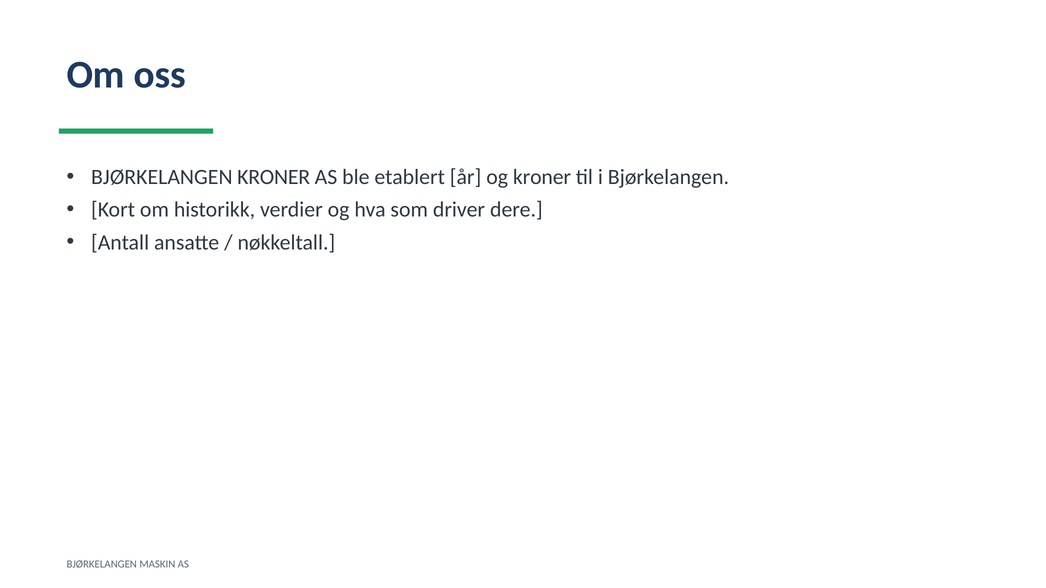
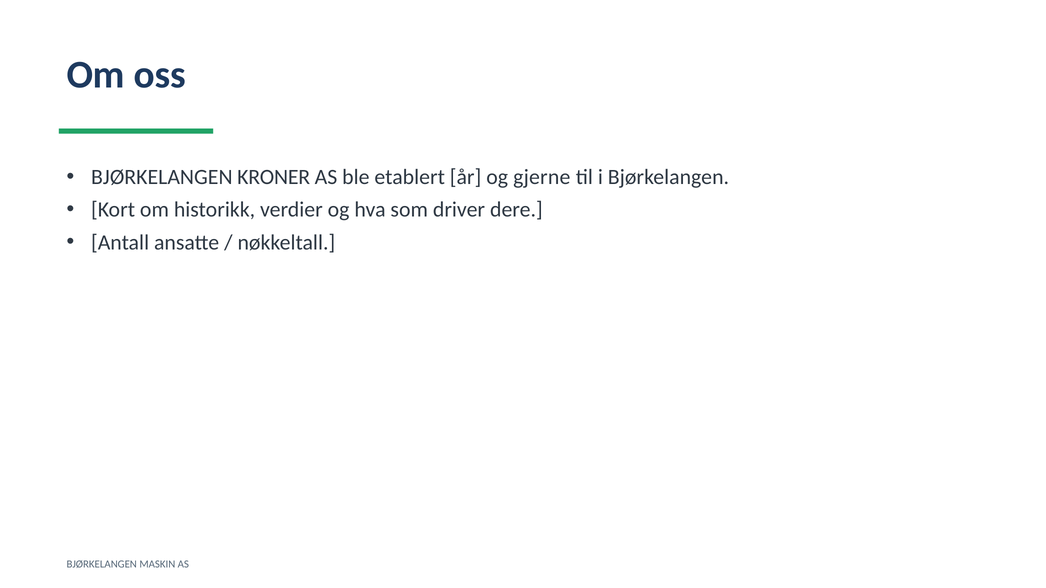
og kroner: kroner -> gjerne (542, 177)
